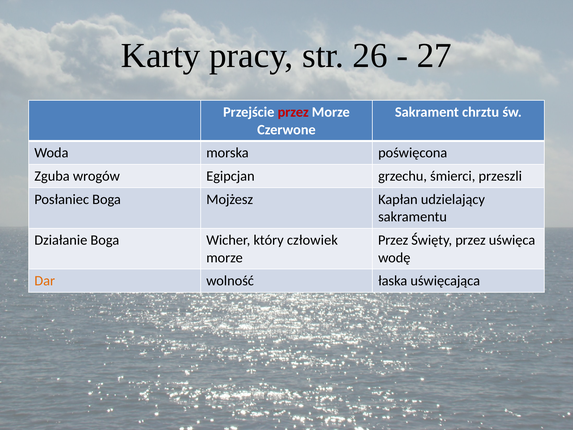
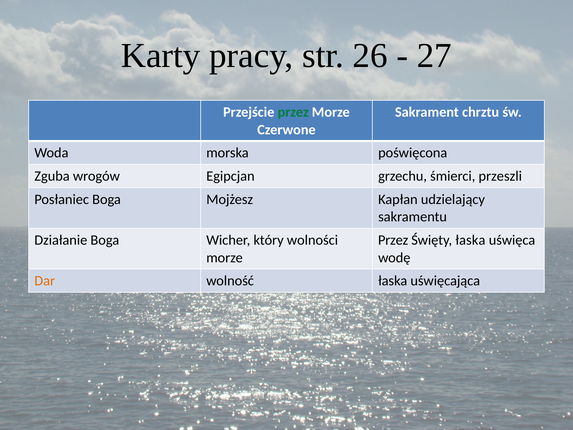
przez colour: red -> green (293, 112)
człowiek: człowiek -> wolności (312, 240)
Święty przez: przez -> łaska (470, 240)
